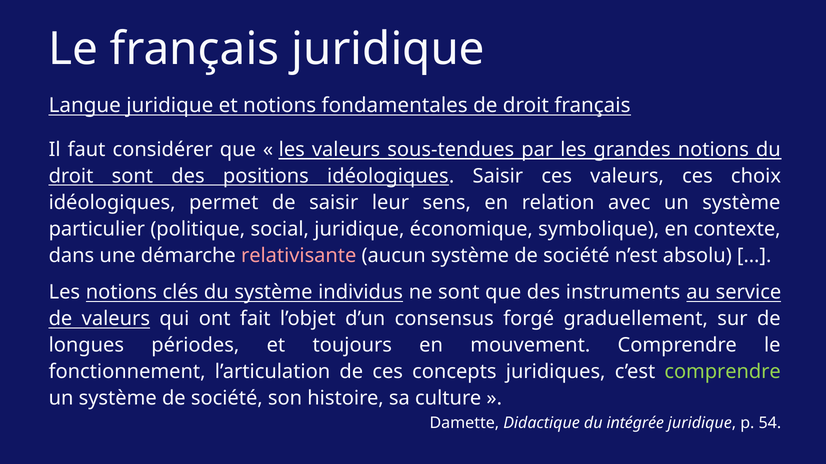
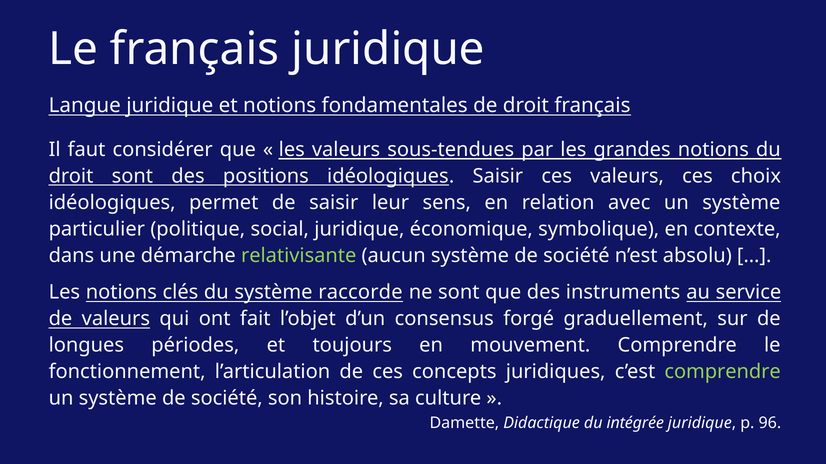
relativisante colour: pink -> light green (299, 256)
individus: individus -> raccorde (360, 293)
54: 54 -> 96 (770, 424)
